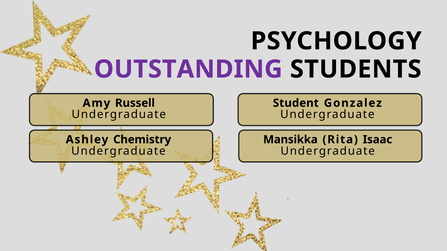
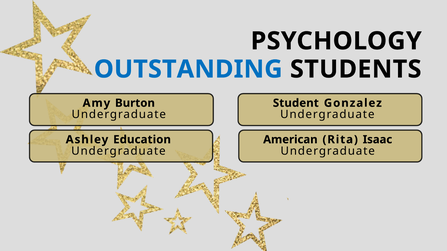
OUTSTANDING colour: purple -> blue (188, 69)
Russell: Russell -> Burton (135, 103)
Chemistry: Chemistry -> Education (142, 140)
Mansikka: Mansikka -> American (290, 140)
